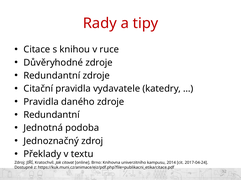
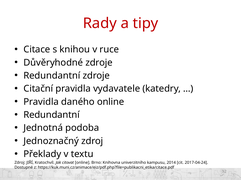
daného zdroje: zdroje -> online (111, 102)
